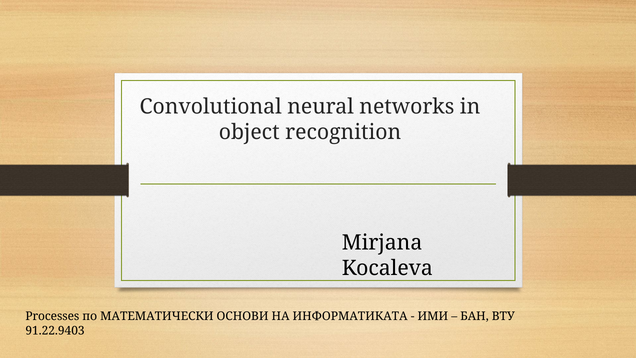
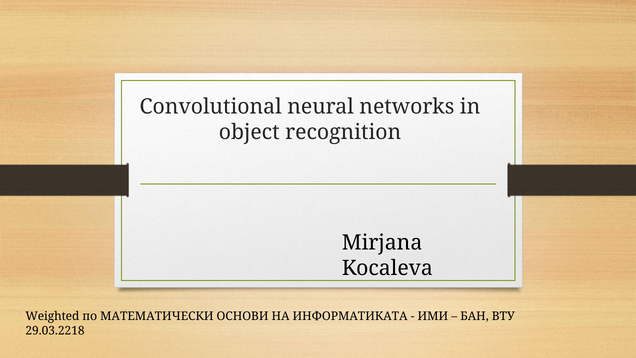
Processes: Processes -> Weighted (52, 316)
91.22.9403: 91.22.9403 -> 29.03.2218 (55, 331)
